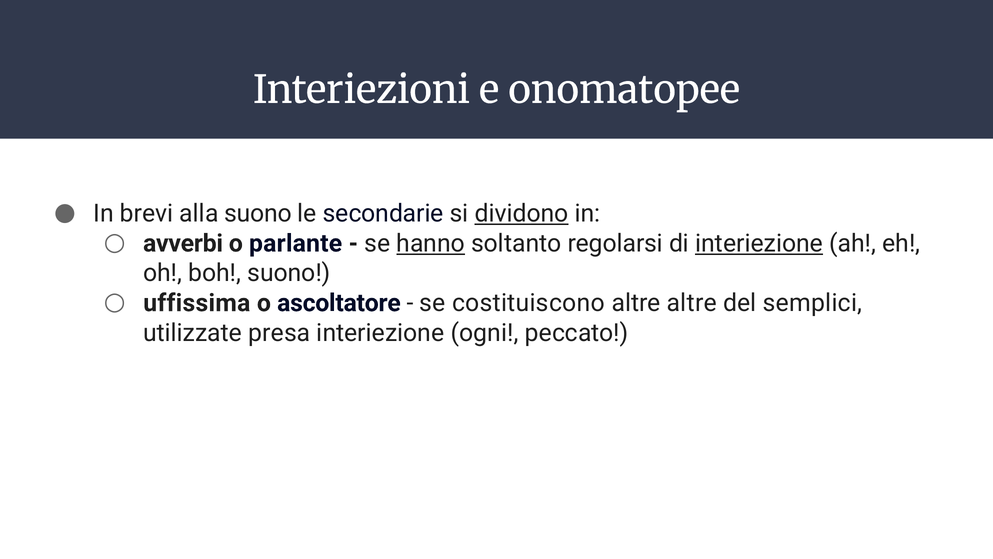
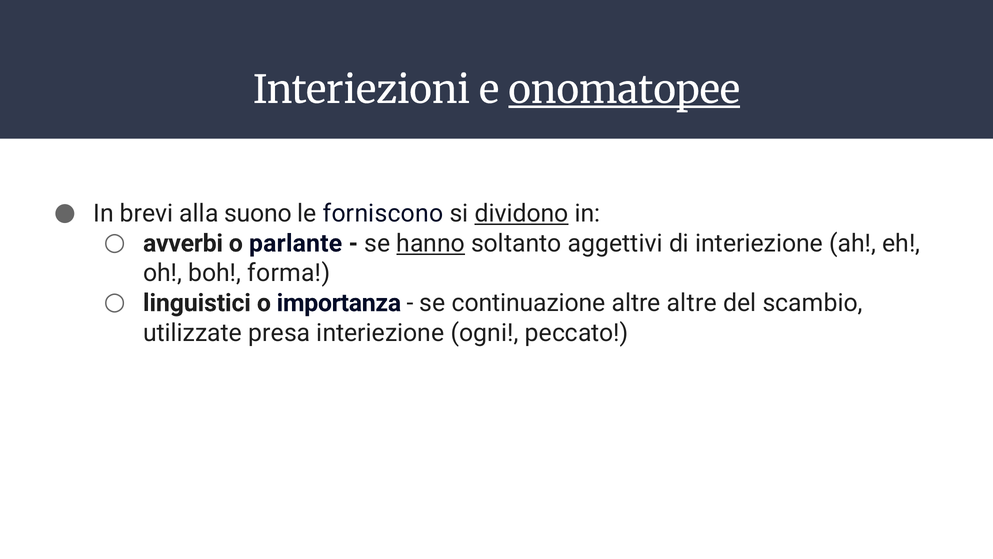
onomatopee underline: none -> present (624, 90)
secondarie: secondarie -> forniscono (383, 213)
regolarsi: regolarsi -> aggettivi (615, 243)
interiezione underline: present -> none (759, 243)
boh suono: suono -> forma (289, 273)
uffissima: uffissima -> linguistici (197, 303)
ascoltatore: ascoltatore -> importanza (339, 303)
costituiscono: costituiscono -> continuazione (529, 303)
semplici: semplici -> scambio (813, 303)
